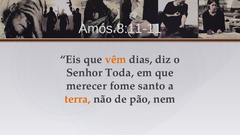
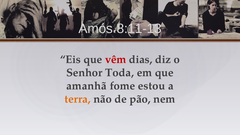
8:11-11: 8:11-11 -> 8:11-13 (139, 29)
vêm colour: orange -> red (116, 59)
merecer: merecer -> amanhã (86, 86)
santo: santo -> estou (152, 86)
